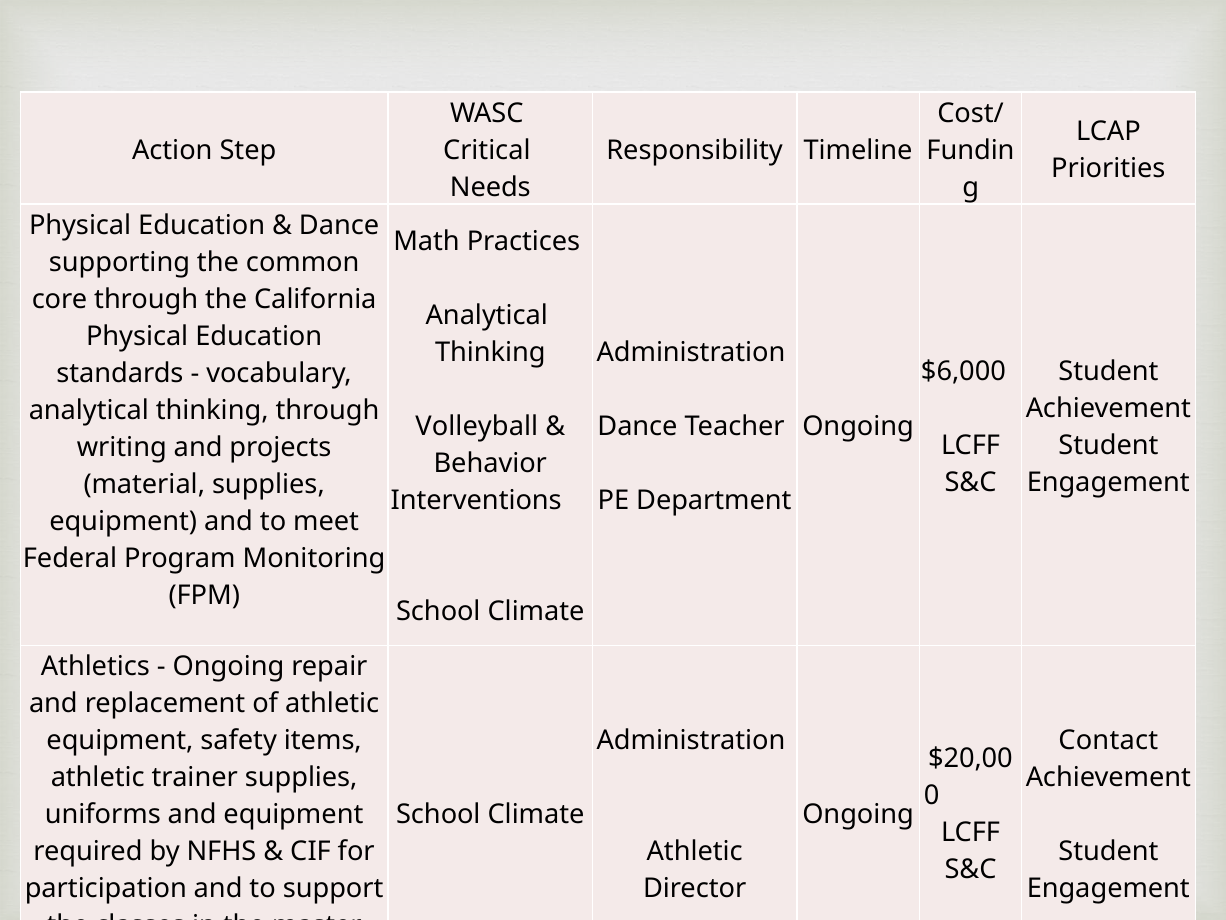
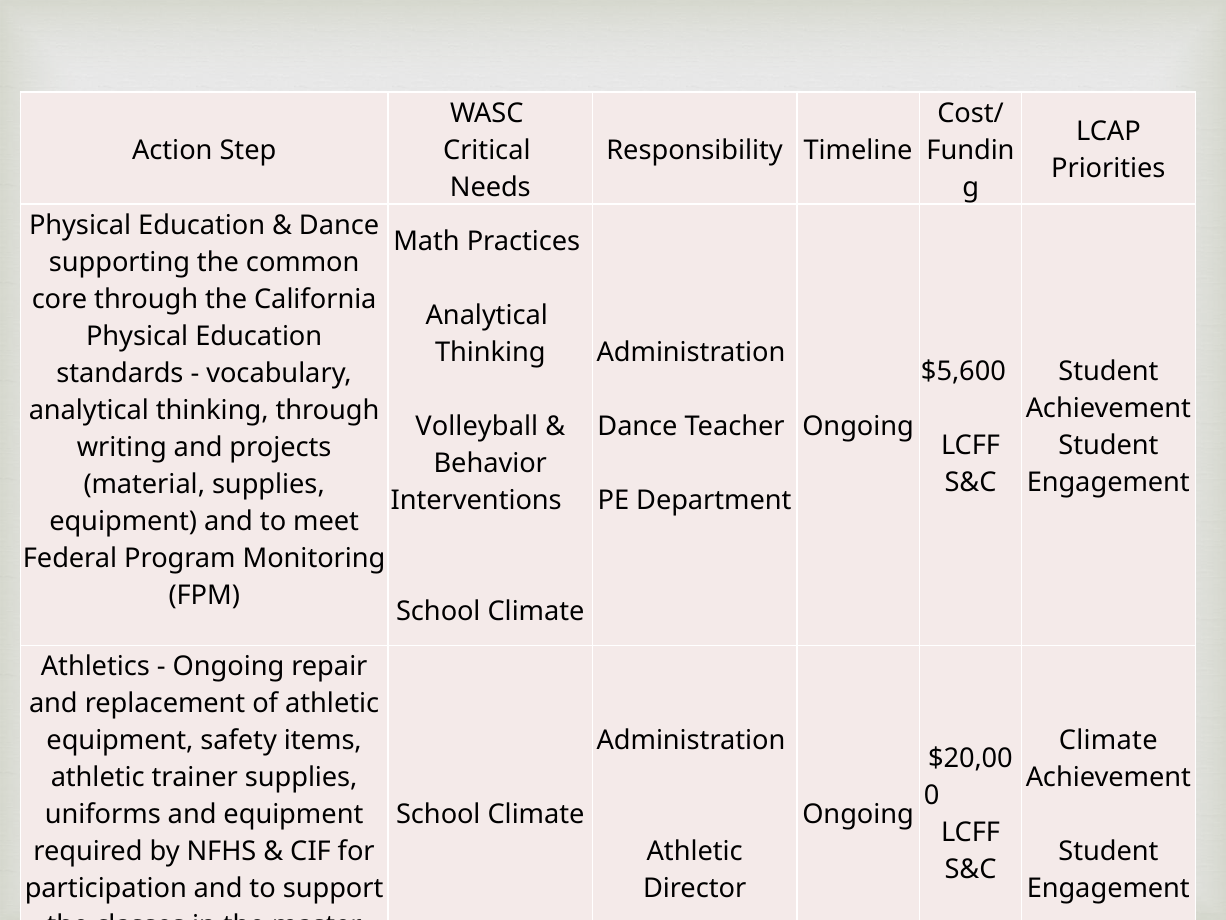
$6,000: $6,000 -> $5,600 (963, 371)
Contact: Contact -> Climate (1108, 740)
